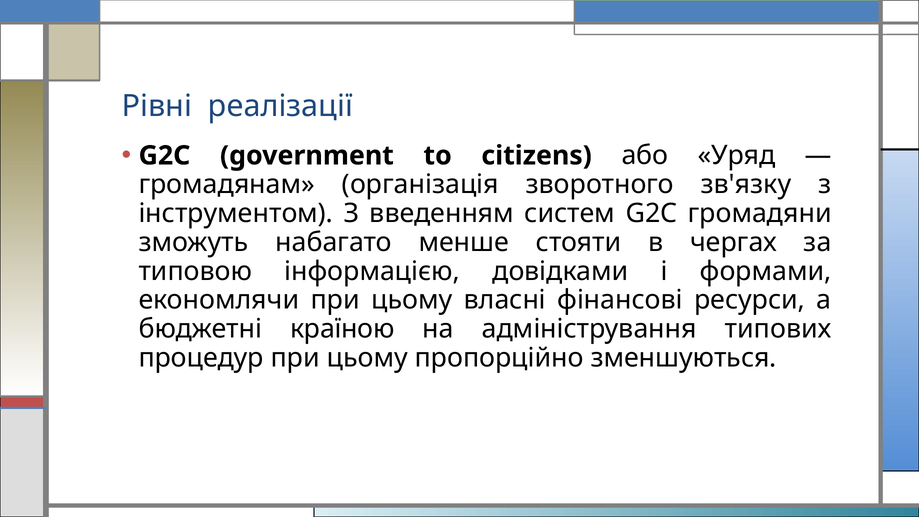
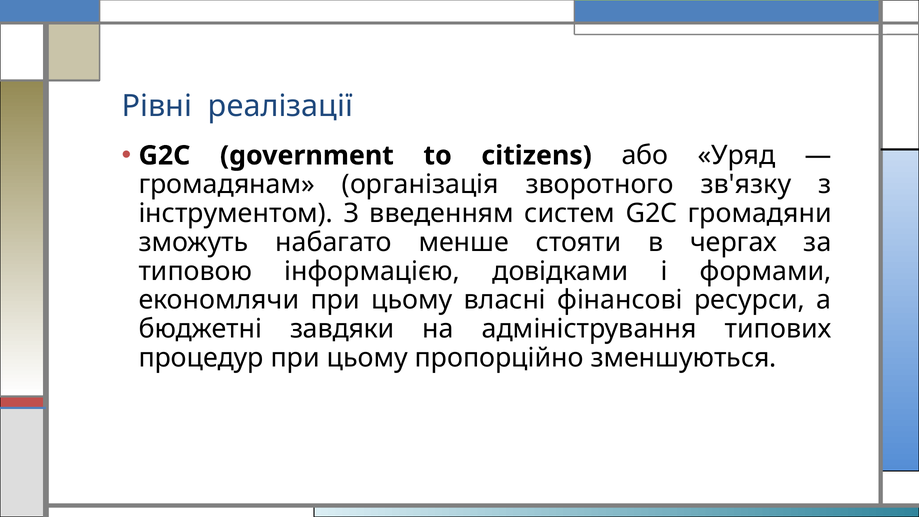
країною: країною -> завдяки (342, 329)
